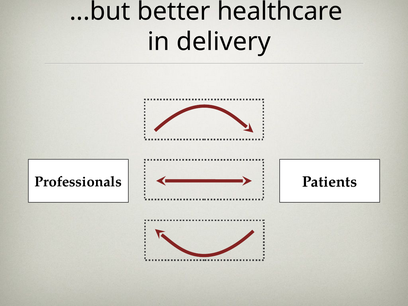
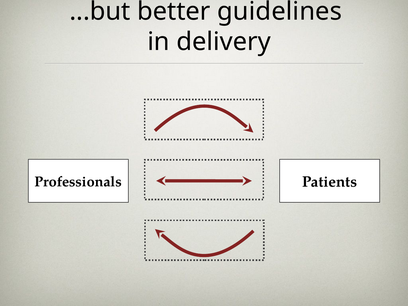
healthcare: healthcare -> guidelines (280, 11)
